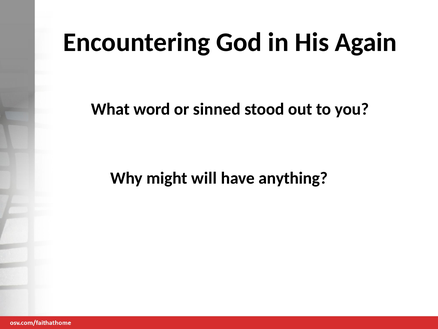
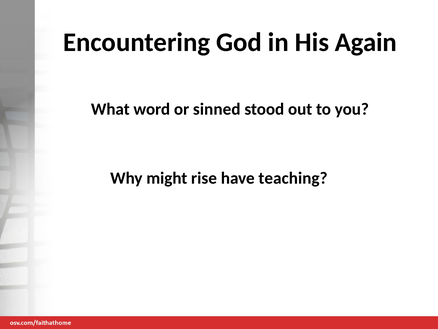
will: will -> rise (204, 178)
anything: anything -> teaching (293, 178)
